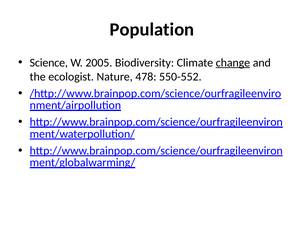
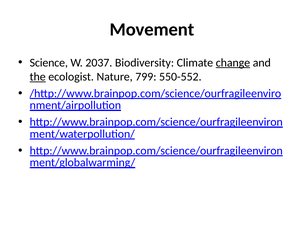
Population: Population -> Movement (152, 29)
2005: 2005 -> 2037 (99, 63)
the underline: none -> present (38, 77)
478: 478 -> 799 (146, 77)
